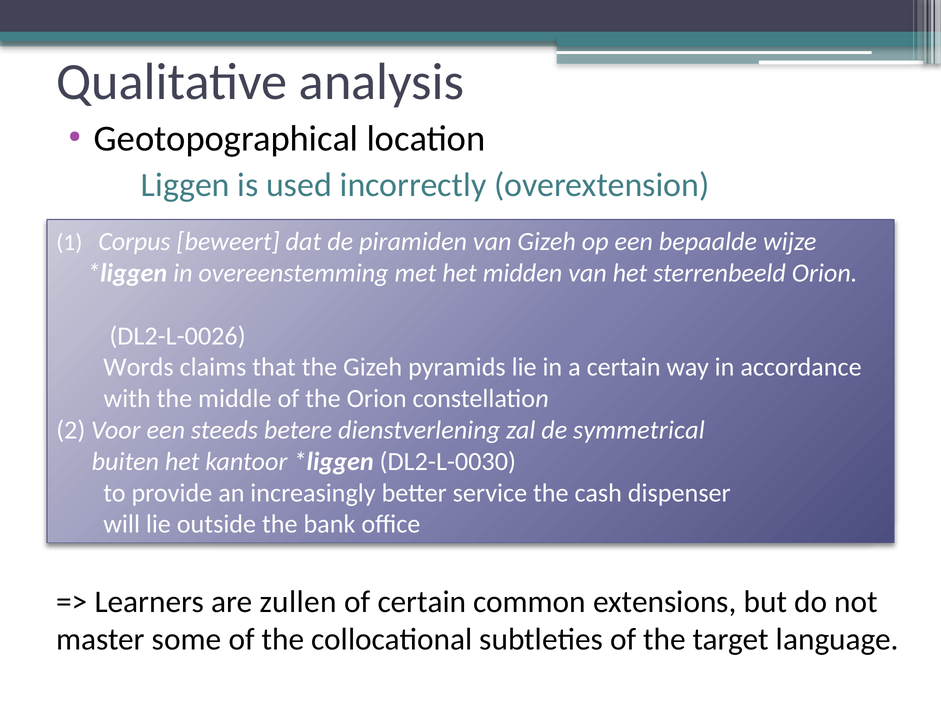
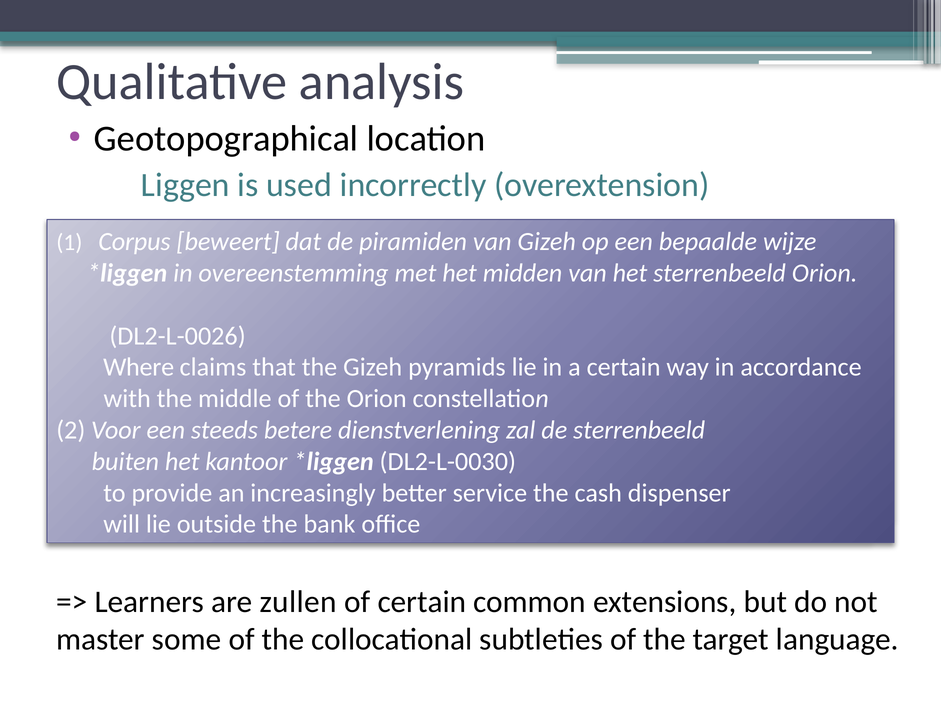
Words: Words -> Where (139, 367)
de symmetrical: symmetrical -> sterrenbeeld (639, 430)
